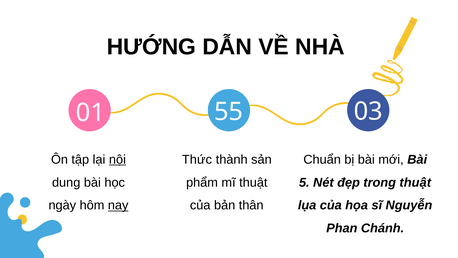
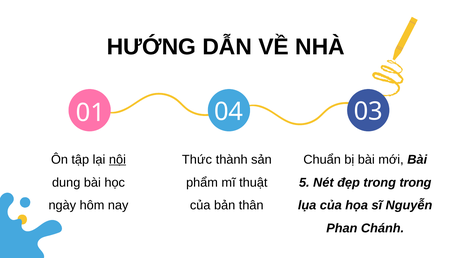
55: 55 -> 04 (229, 112)
trong thuật: thuật -> trong (415, 182)
nay underline: present -> none (118, 205)
